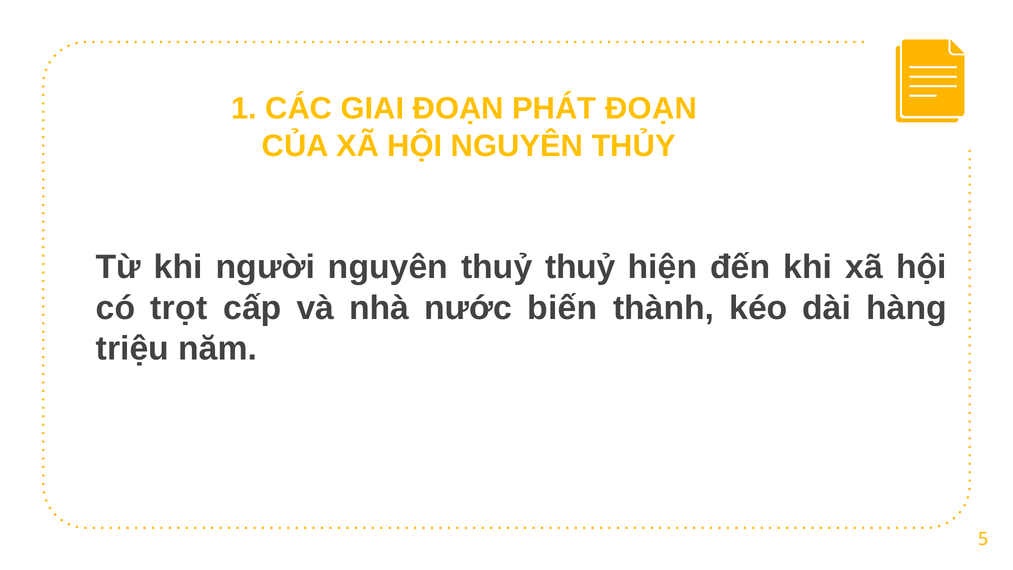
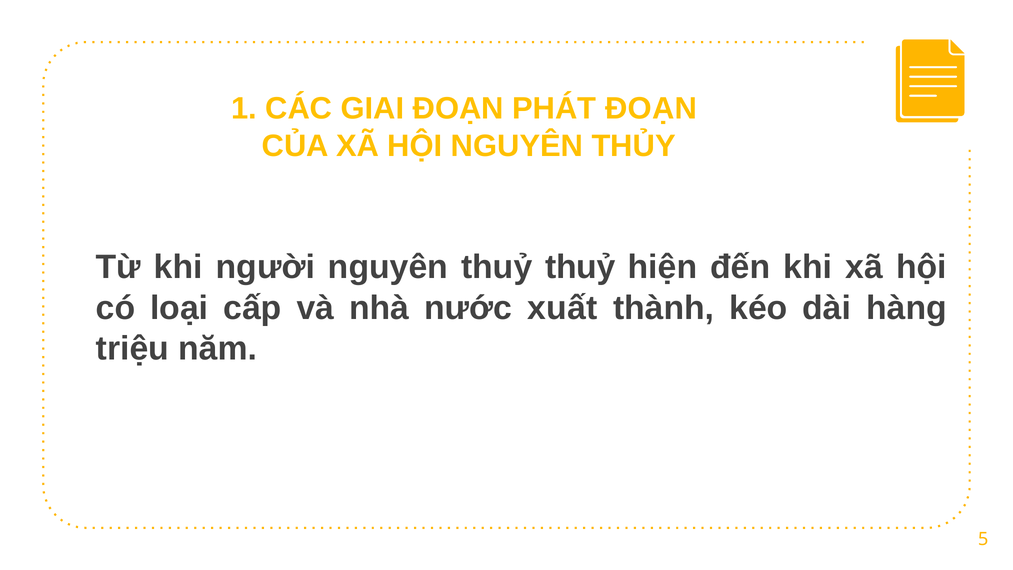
trọt: trọt -> loại (179, 308)
biến: biến -> xuất (562, 308)
